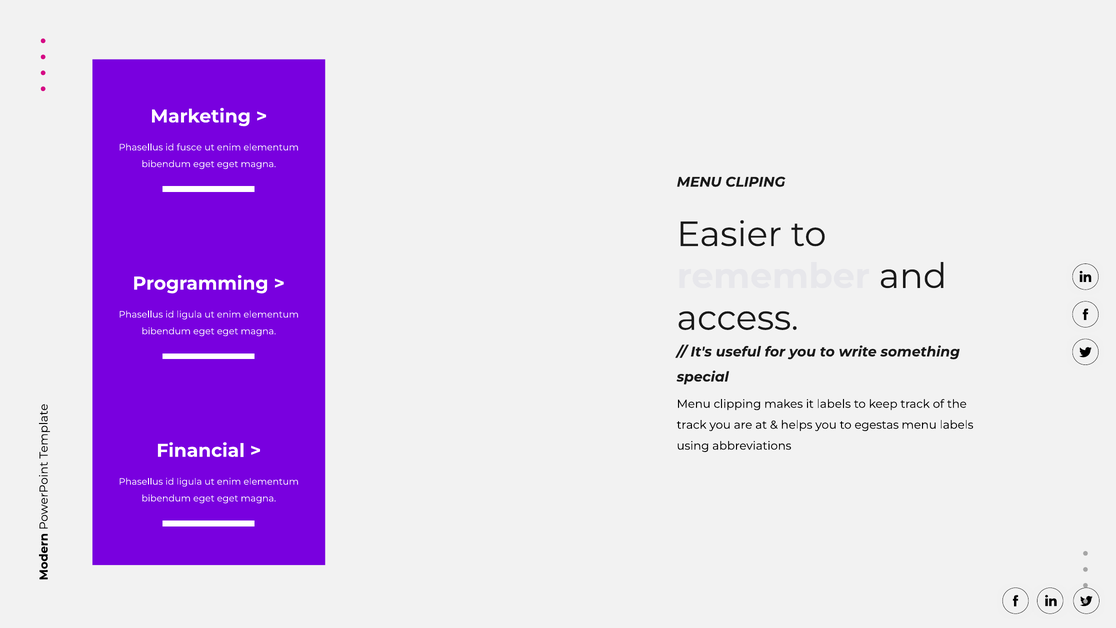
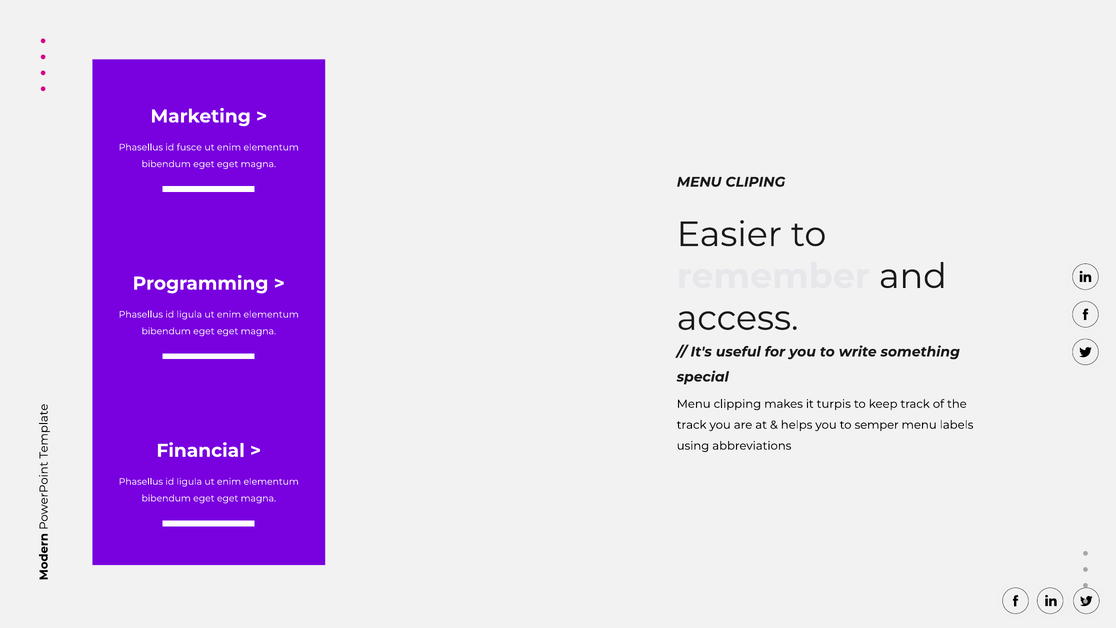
it labels: labels -> turpis (834, 404)
egestas: egestas -> semper (877, 425)
